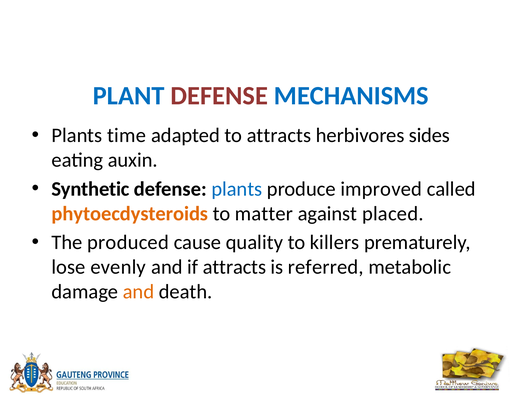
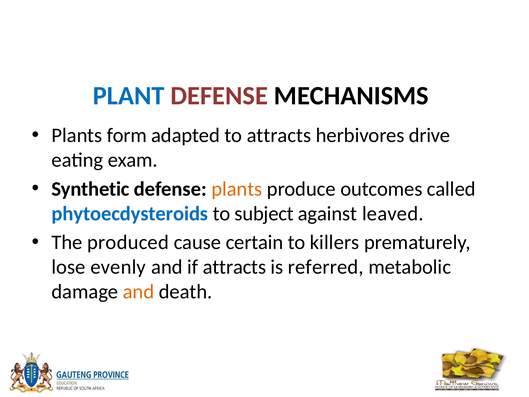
MECHANISMS colour: blue -> black (351, 96)
time: time -> form (127, 135)
sides: sides -> drive (429, 135)
auxin: auxin -> exam (133, 160)
plants colour: blue -> orange (237, 189)
improved: improved -> outcomes (381, 189)
phytoecdysteroids colour: orange -> blue (130, 213)
matter: matter -> subject (264, 213)
placed: placed -> leaved (393, 213)
quality: quality -> certain (254, 242)
